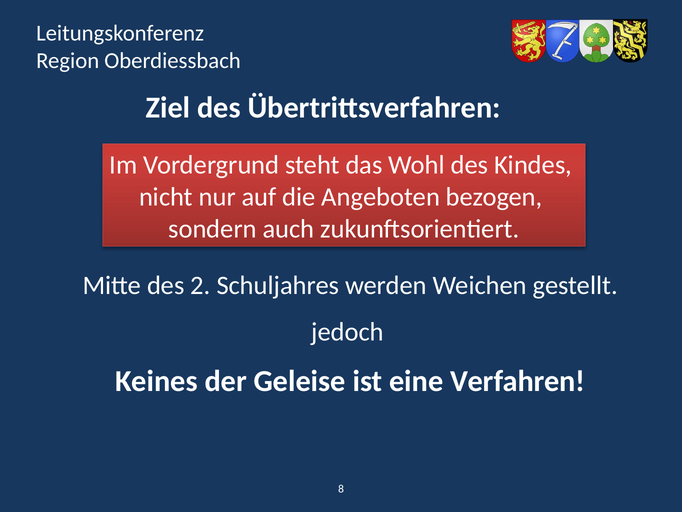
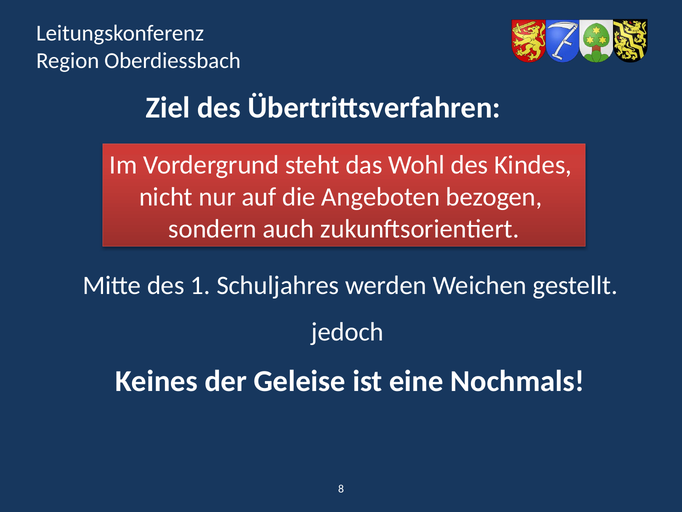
2: 2 -> 1 (201, 285)
Verfahren: Verfahren -> Nochmals (518, 381)
